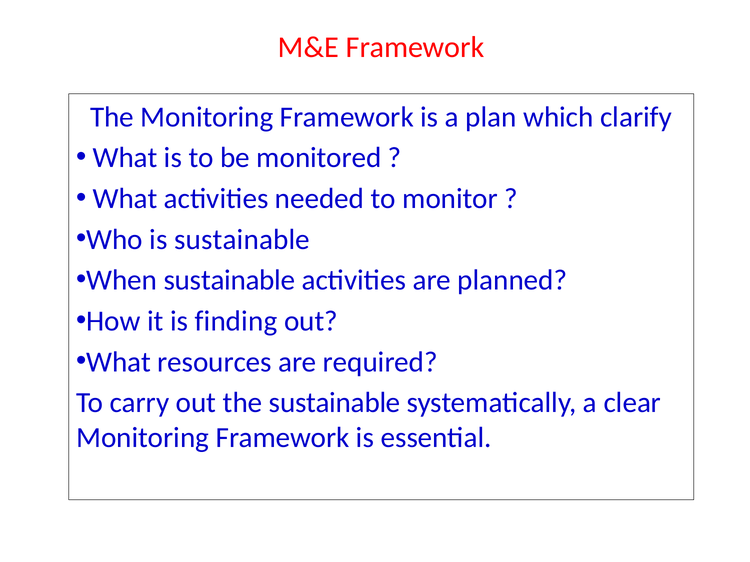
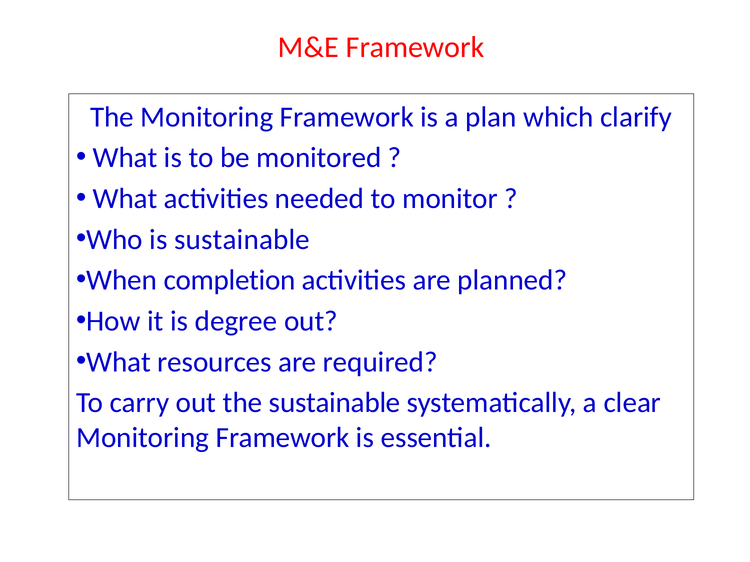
When sustainable: sustainable -> completion (230, 281)
finding: finding -> degree (236, 321)
